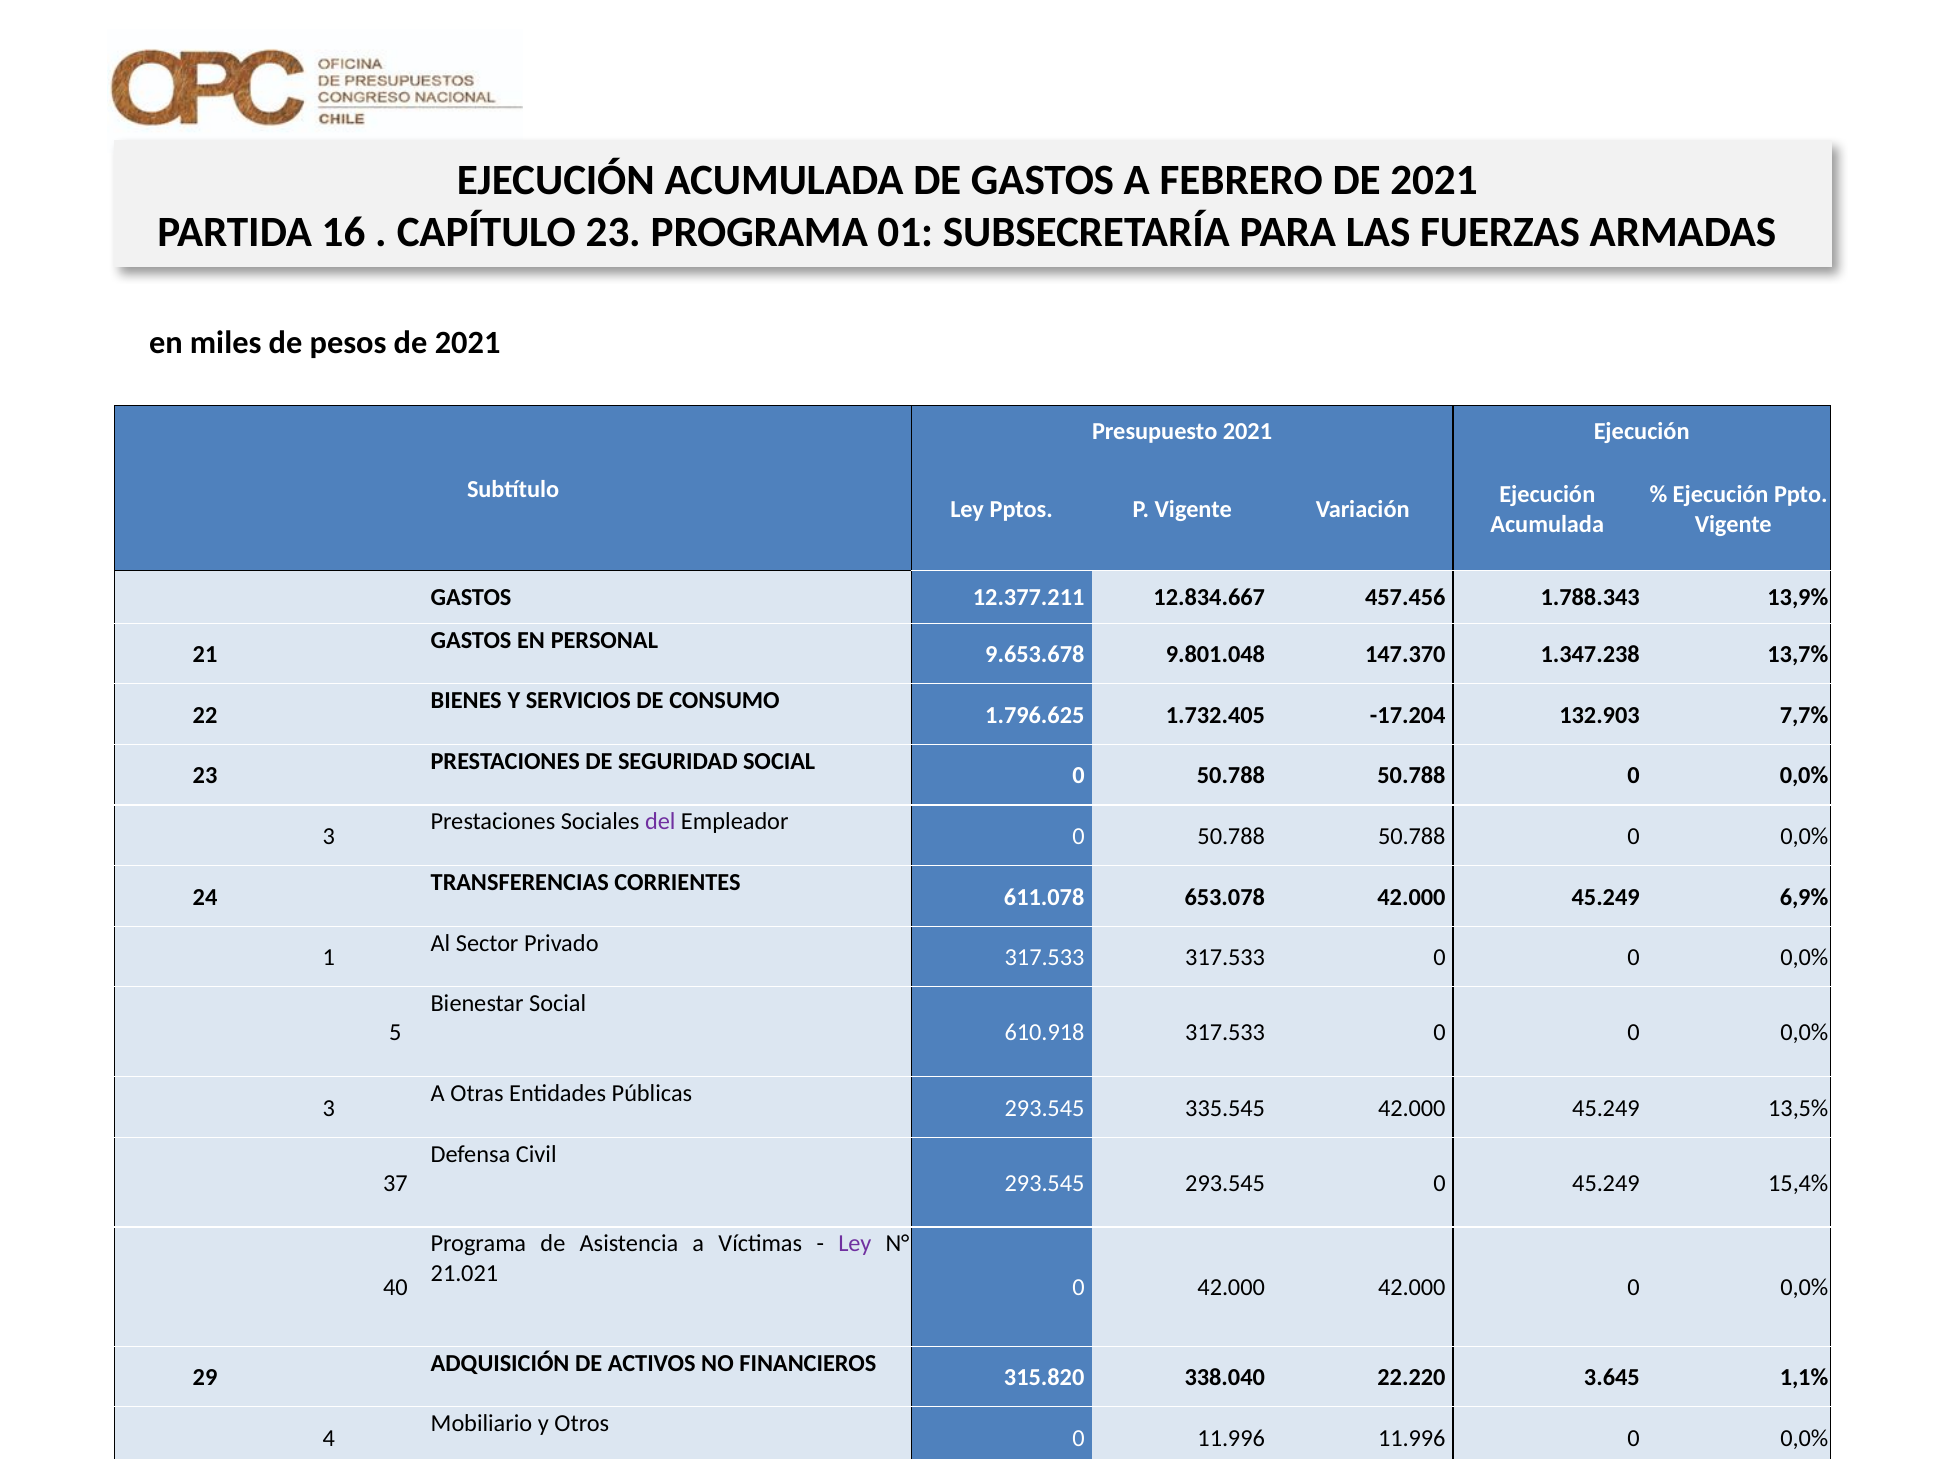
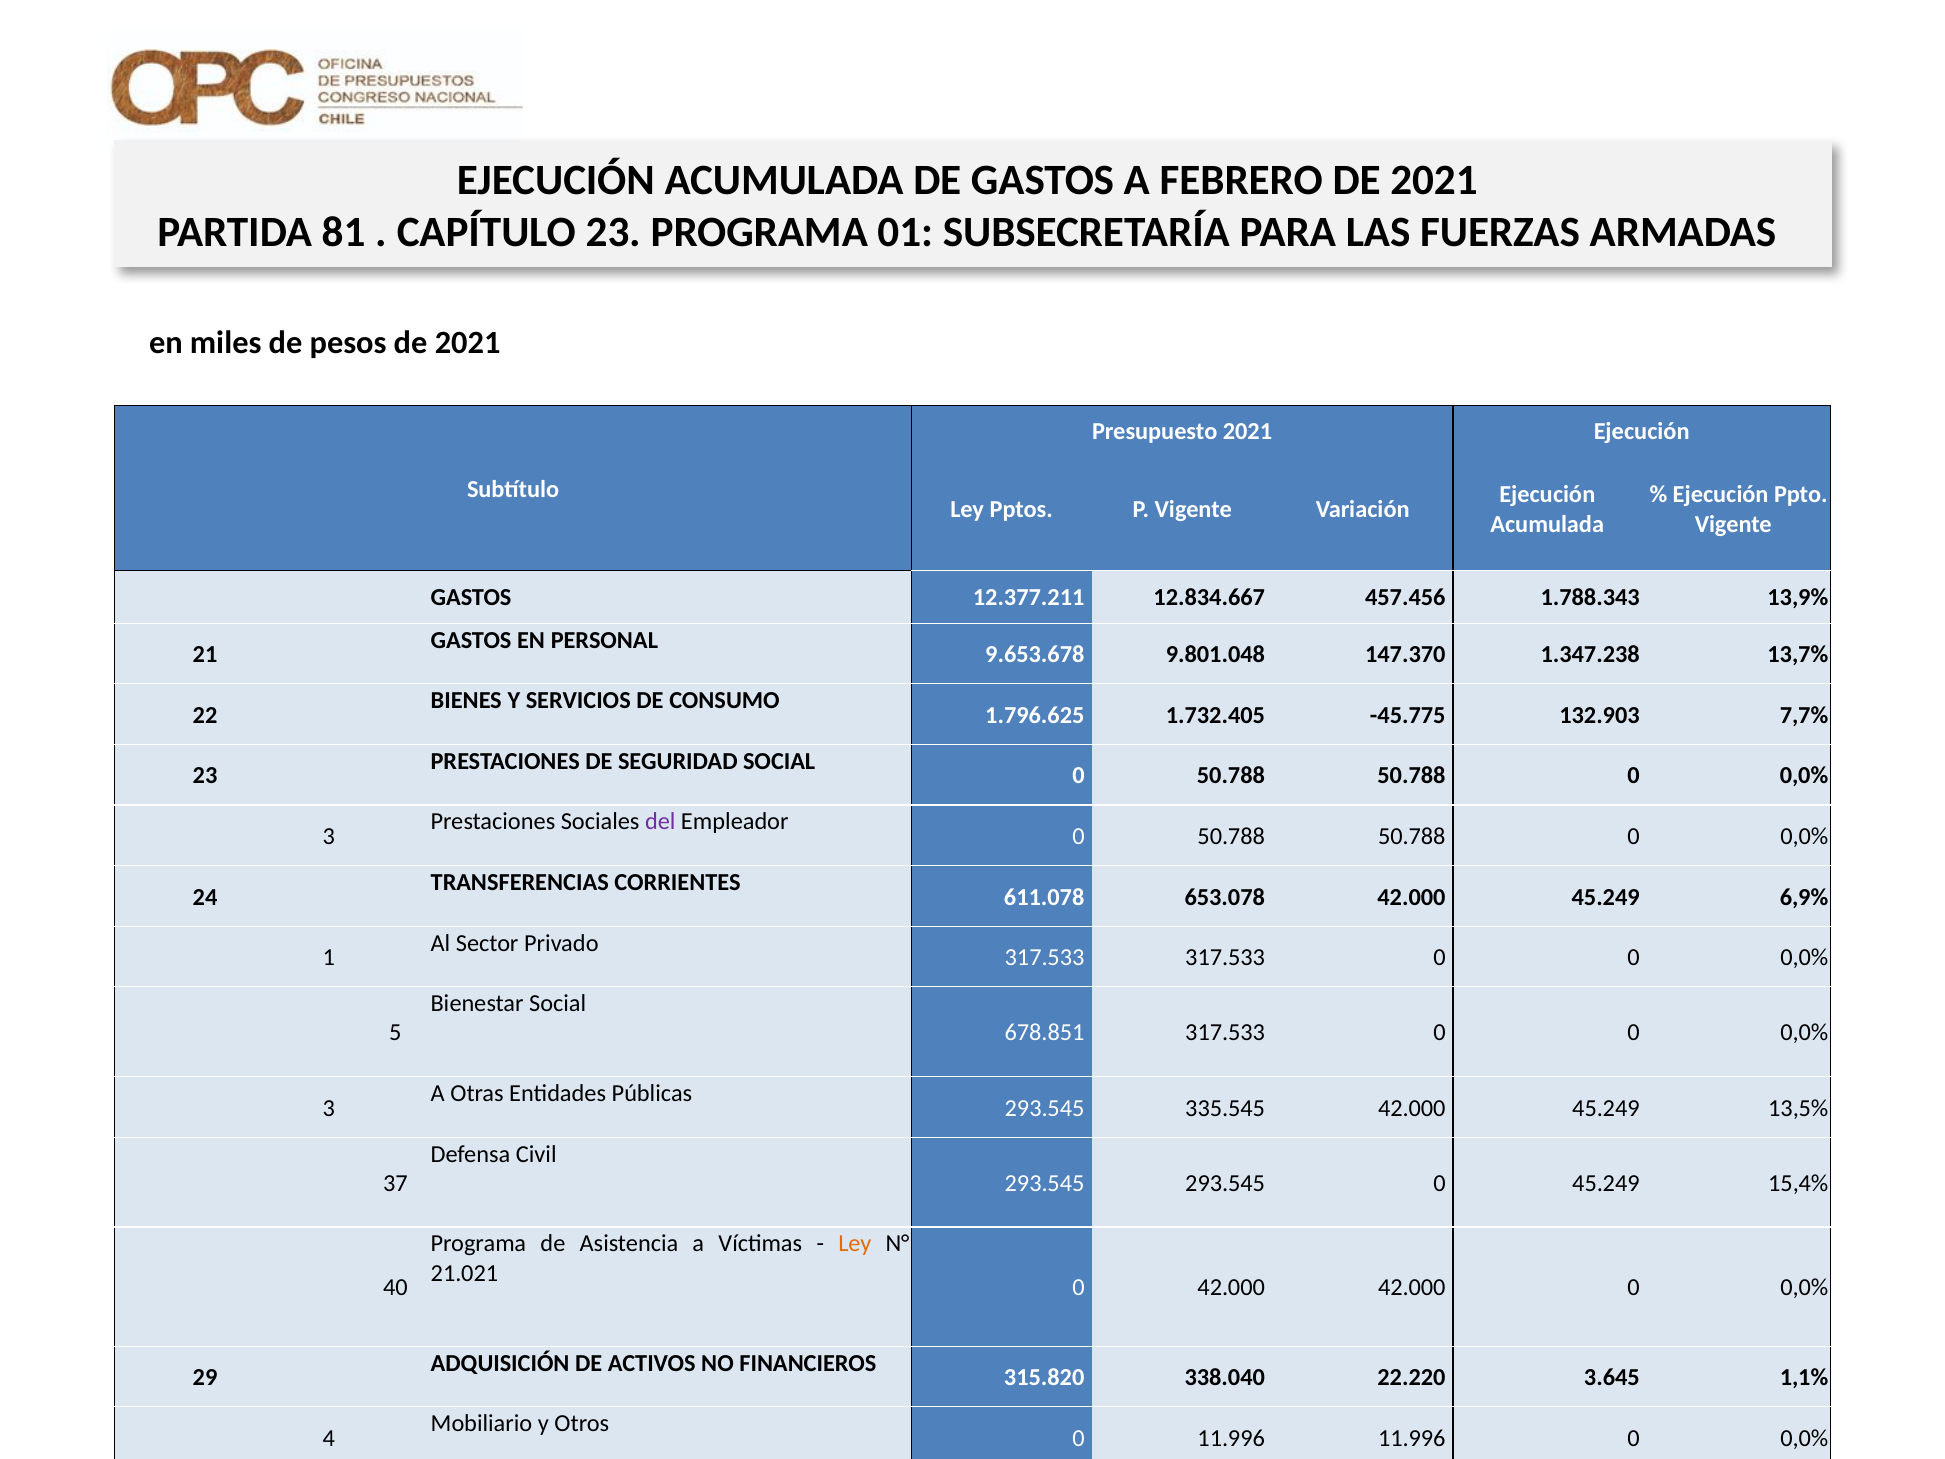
16: 16 -> 81 (344, 232)
-17.204: -17.204 -> -45.775 (1408, 715)
610.918: 610.918 -> 678.851 (1045, 1033)
Ley colour: purple -> orange (855, 1244)
